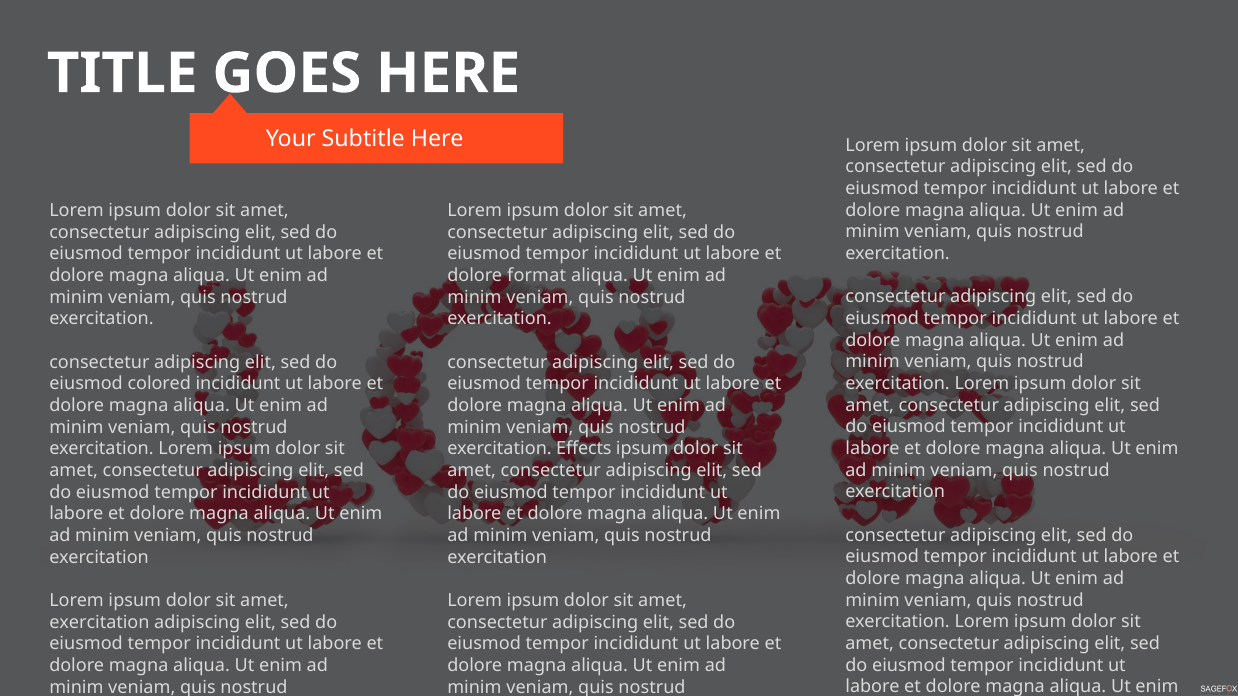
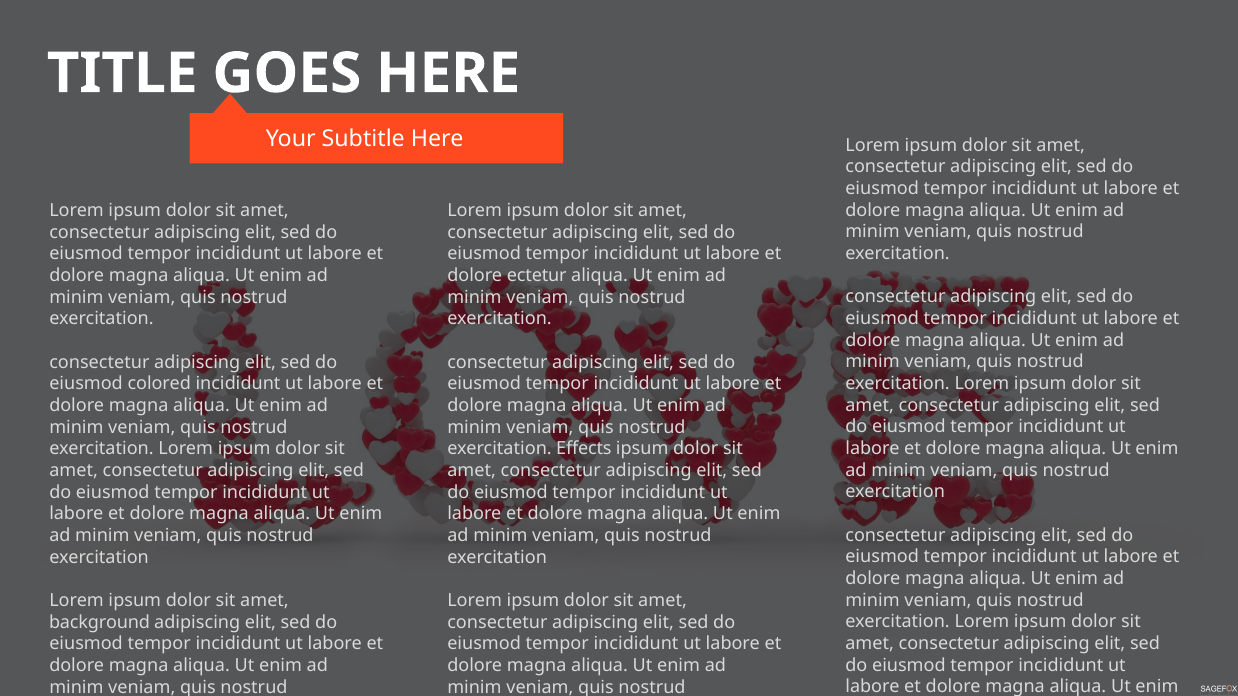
format: format -> ectetur (537, 276)
exercitation: exercitation -> background (99, 623)
